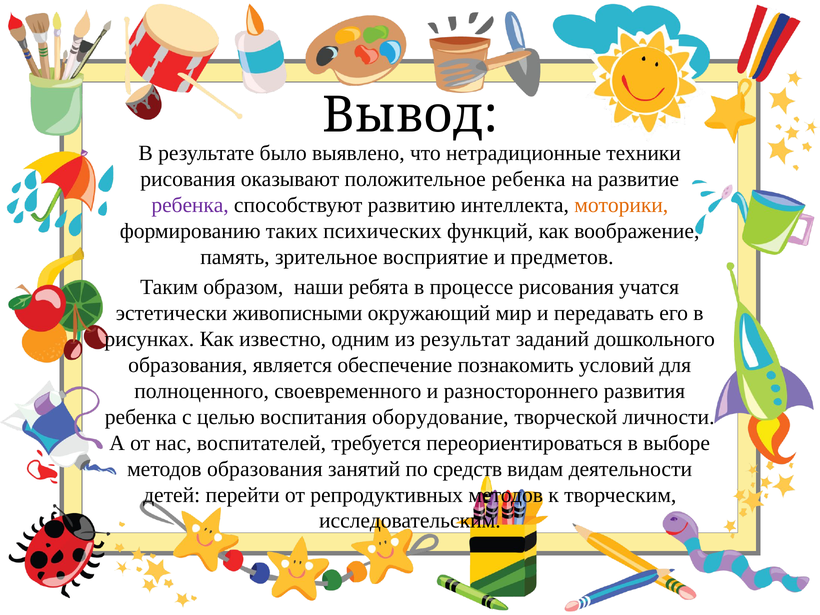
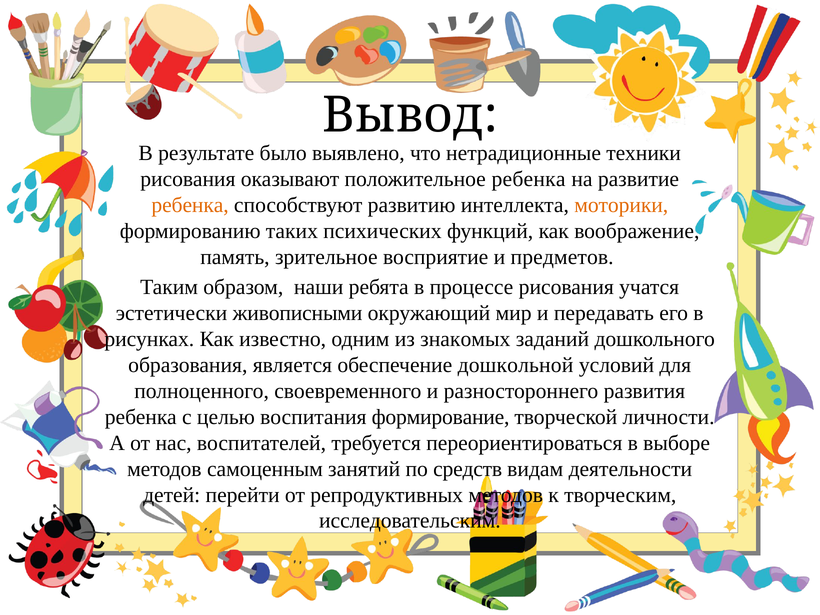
ребенка colour: purple -> orange (190, 205)
результат: результат -> знакомых (465, 339)
познакомить: познакомить -> дошкольной (515, 365)
оборудование: оборудование -> формирование (441, 417)
методов образования: образования -> самоценным (265, 469)
